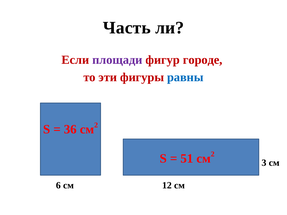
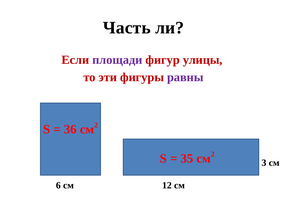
городе: городе -> улицы (203, 60)
равны colour: blue -> purple (185, 77)
51: 51 -> 35 (187, 159)
